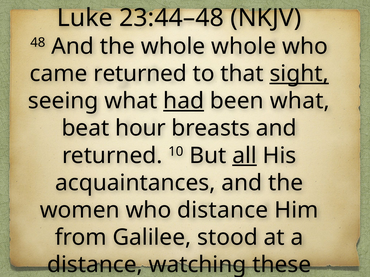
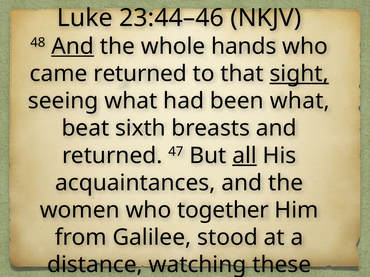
23:44–48: 23:44–48 -> 23:44–46 (172, 18)
And underline: none -> present (73, 46)
whole whole: whole -> hands (244, 46)
had underline: present -> none (184, 101)
hour: hour -> sixth (140, 128)
10: 10 -> 47 (176, 152)
who distance: distance -> together (223, 210)
